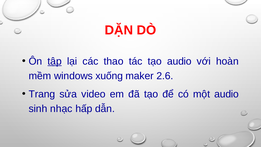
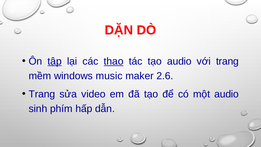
thao underline: none -> present (114, 61)
với hoàn: hoàn -> trang (227, 61)
xuống: xuống -> music (109, 76)
nhạc: nhạc -> phím (61, 109)
